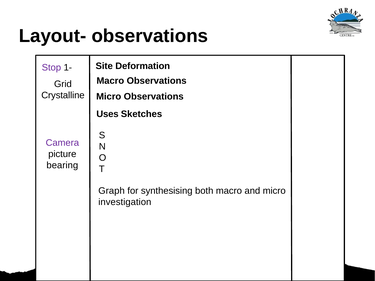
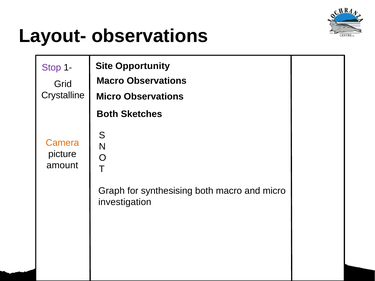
Deformation: Deformation -> Opportunity (143, 66)
Uses: Uses -> Both (107, 114)
Camera colour: purple -> orange (62, 143)
bearing: bearing -> amount (62, 165)
